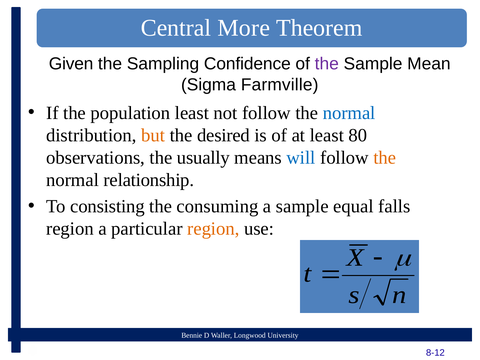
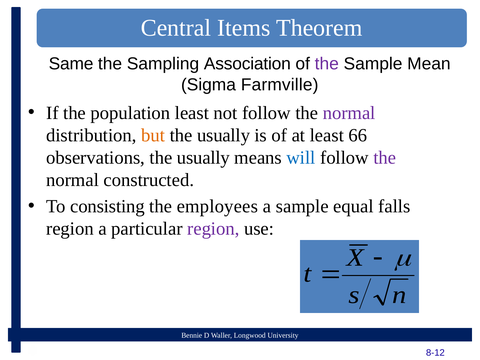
More: More -> Items (244, 28)
Given: Given -> Same (71, 64)
Confidence: Confidence -> Association (247, 64)
normal colour: blue -> purple (349, 113)
desired: desired -> usually (224, 135)
80: 80 -> 66 (358, 135)
the colour: orange -> purple (385, 158)
relationship: relationship -> constructed (149, 180)
consuming: consuming -> employees (217, 206)
region colour: orange -> purple (213, 229)
